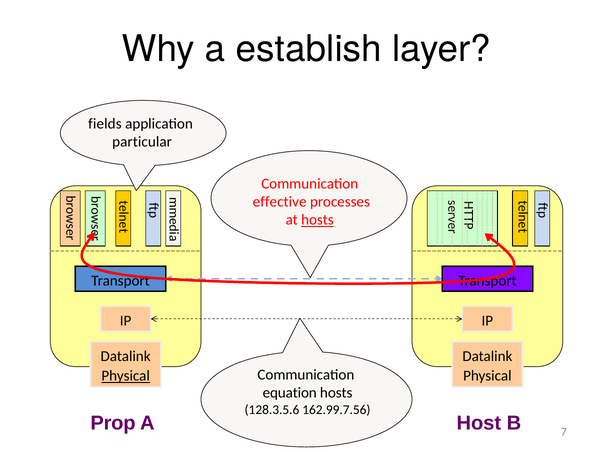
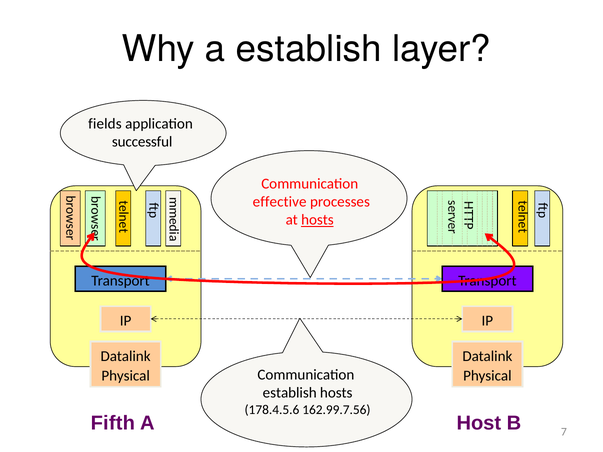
particular: particular -> successful (142, 142)
Physical underline: present -> none (126, 376)
equation: equation -> establish (290, 393)
128.3.5.6: 128.3.5.6 -> 178.4.5.6 (272, 410)
Prop: Prop -> Fifth (113, 423)
